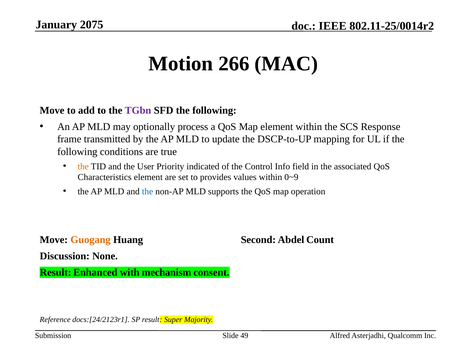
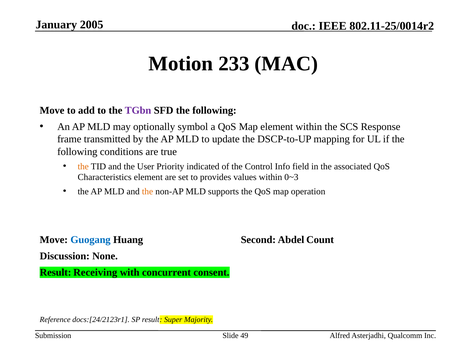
2075: 2075 -> 2005 (92, 25)
266: 266 -> 233 (234, 64)
process: process -> symbol (193, 127)
0~9: 0~9 -> 0~3 (291, 177)
the colour: blue -> orange (148, 192)
Guogang colour: orange -> blue (91, 240)
Enhanced: Enhanced -> Receiving (95, 273)
mechanism: mechanism -> concurrent (166, 273)
